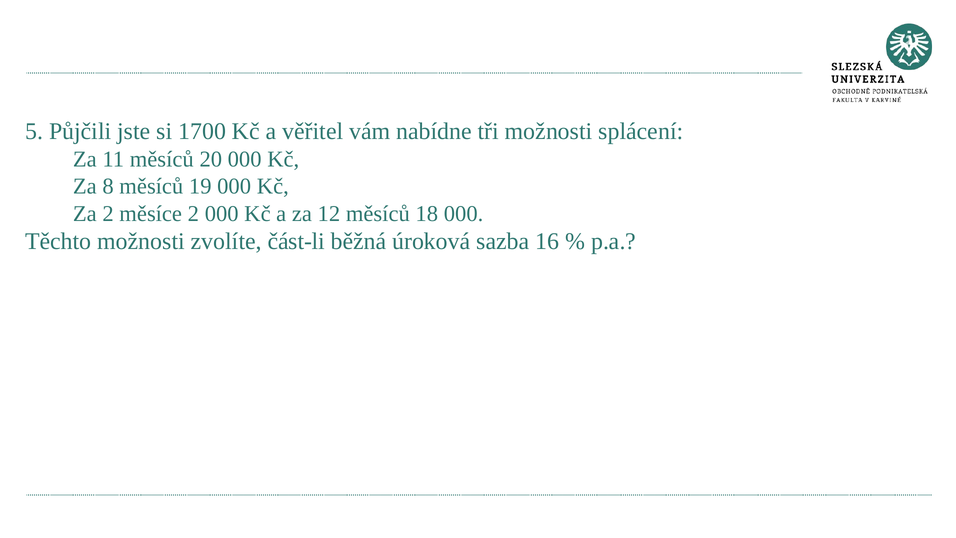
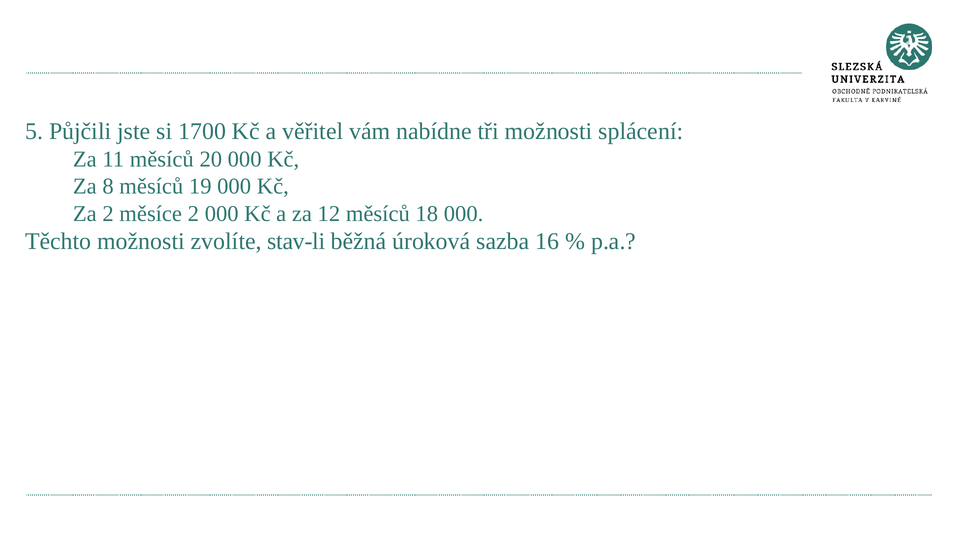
část-li: část-li -> stav-li (296, 241)
